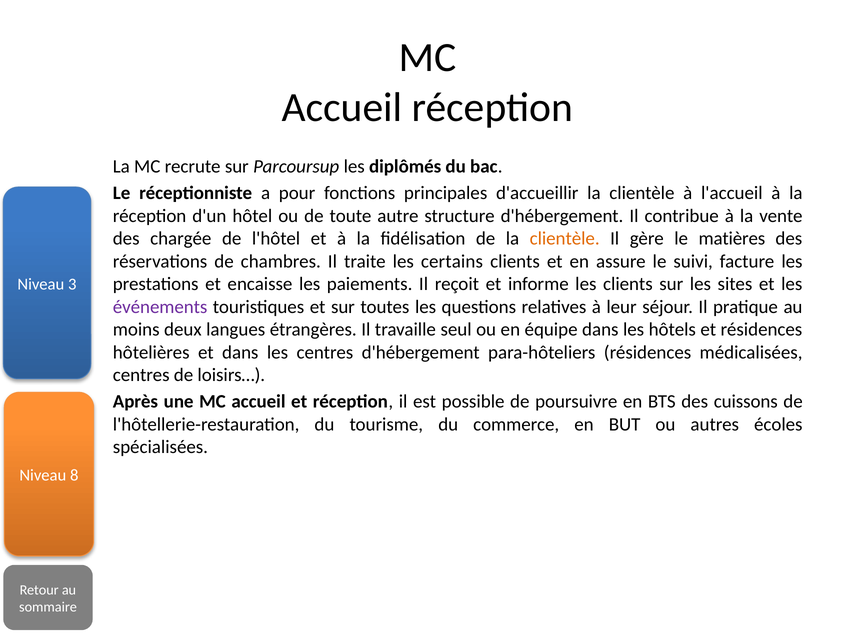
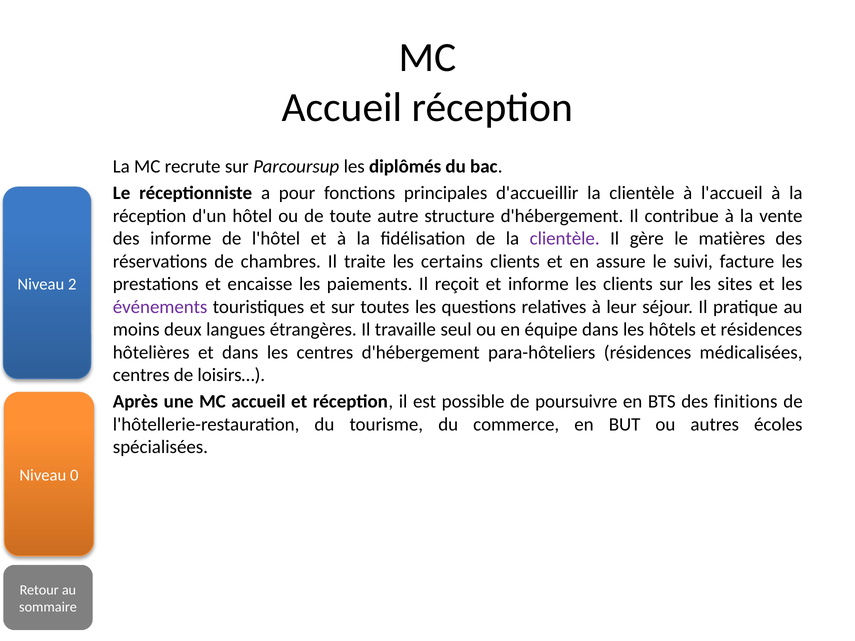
des chargée: chargée -> informe (181, 239)
clientèle colour: orange -> purple (565, 239)
3: 3 -> 2 (72, 284)
cuissons: cuissons -> finitions (746, 402)
8: 8 -> 0 (74, 475)
